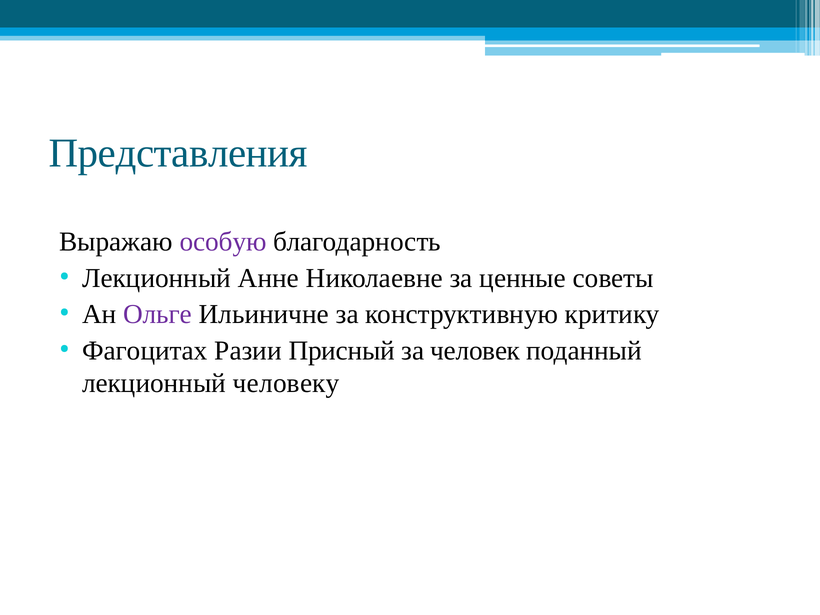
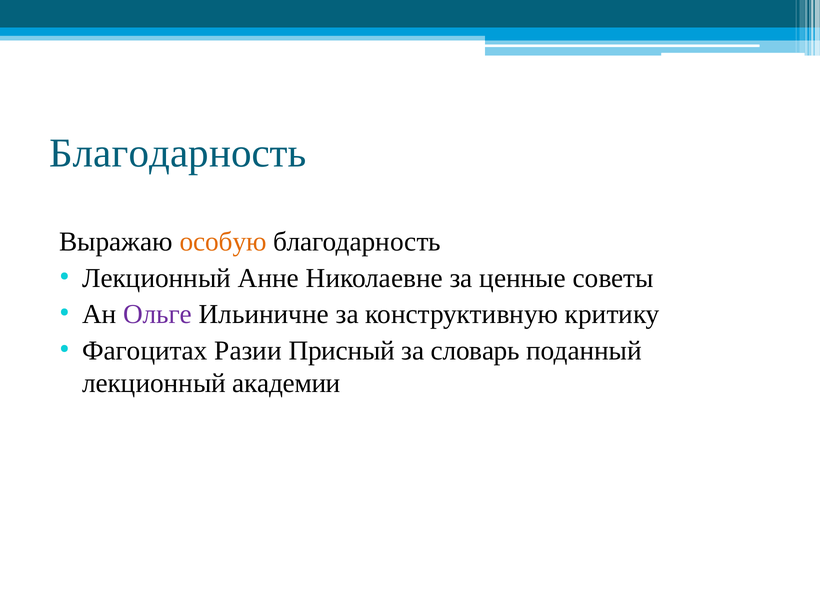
Представления: Представления -> Благодарность (178, 153)
особую colour: purple -> orange (223, 242)
человек: человек -> словарь (475, 351)
человеку: человеку -> академии (287, 383)
